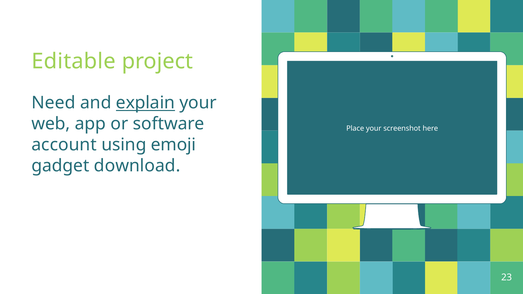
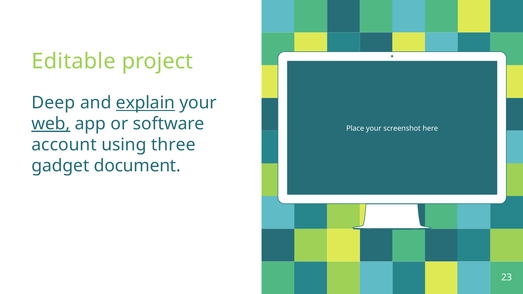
Need: Need -> Deep (53, 103)
web underline: none -> present (51, 124)
emoji: emoji -> three (173, 145)
download: download -> document (137, 166)
